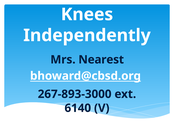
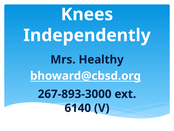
Nearest: Nearest -> Healthy (101, 59)
